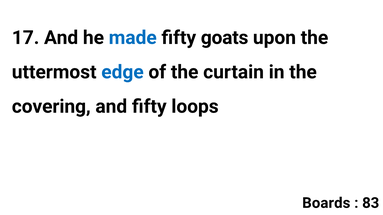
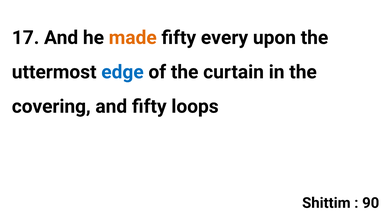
made colour: blue -> orange (133, 38)
goats: goats -> every (224, 38)
Boards: Boards -> Shittim (326, 203)
83: 83 -> 90 (371, 203)
